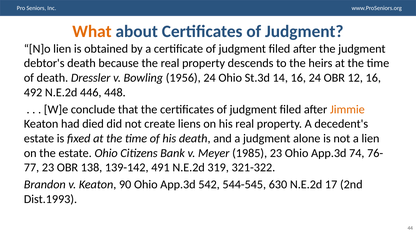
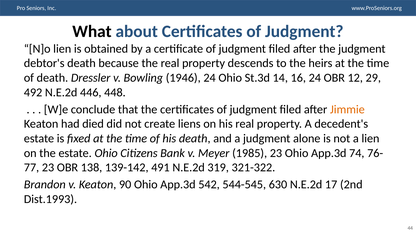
What colour: orange -> black (92, 31)
1956: 1956 -> 1946 (183, 78)
12 16: 16 -> 29 (373, 78)
